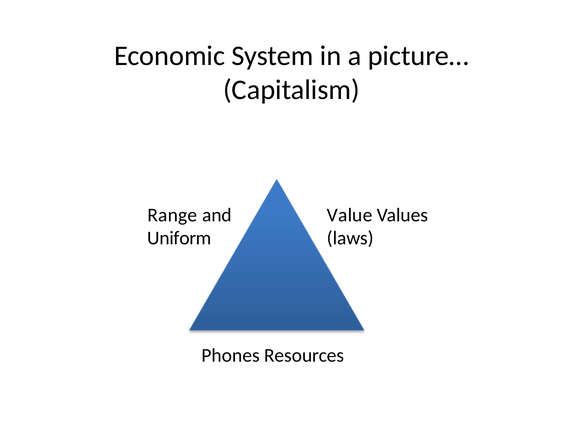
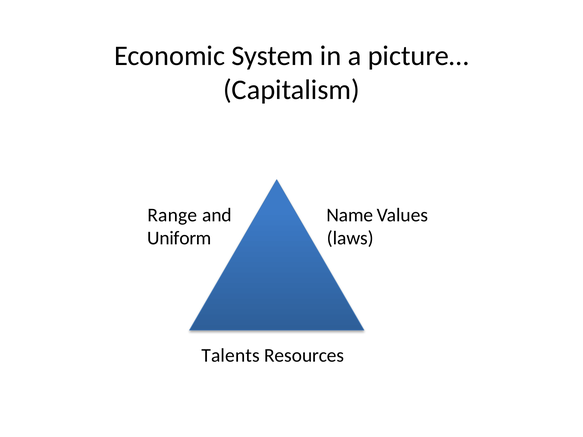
Value: Value -> Name (350, 215)
Phones: Phones -> Talents (231, 356)
